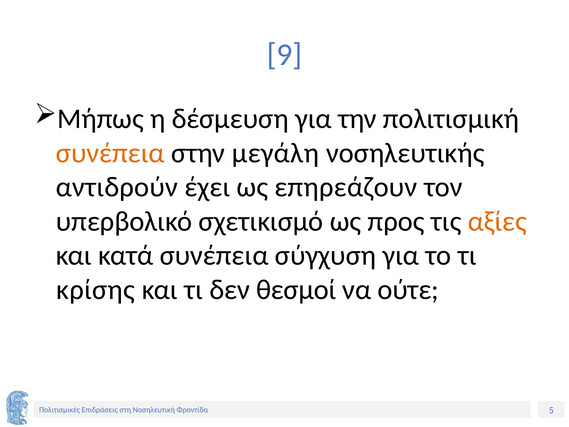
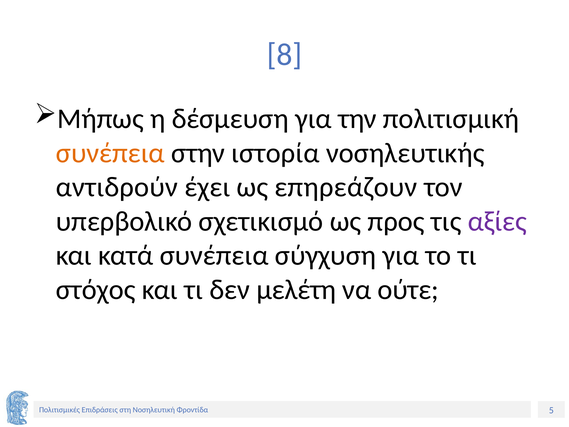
9: 9 -> 8 (284, 55)
μεγάλη: μεγάλη -> ιστορία (275, 153)
αξίες colour: orange -> purple (497, 221)
κρίσης: κρίσης -> στόχος (96, 289)
θεσμοί: θεσμοί -> μελέτη (296, 289)
